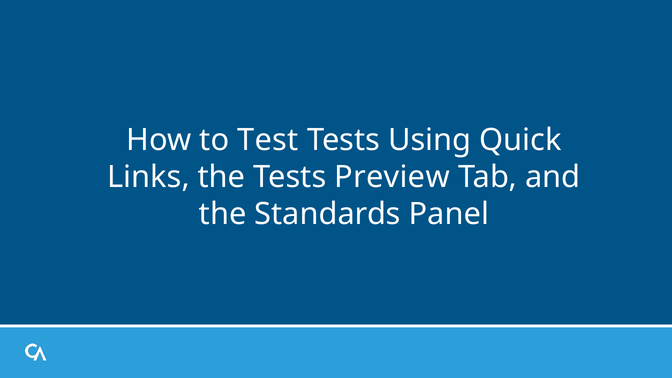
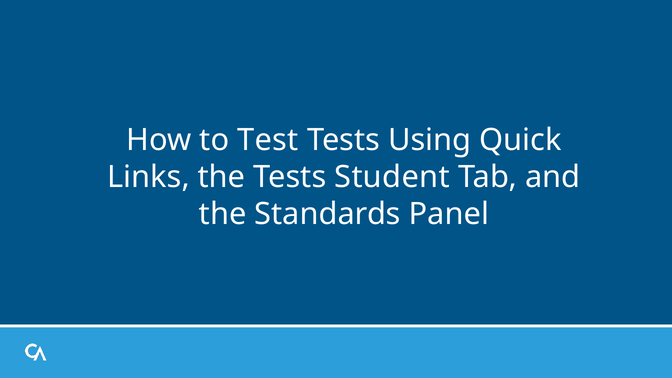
Preview: Preview -> Student (392, 177)
